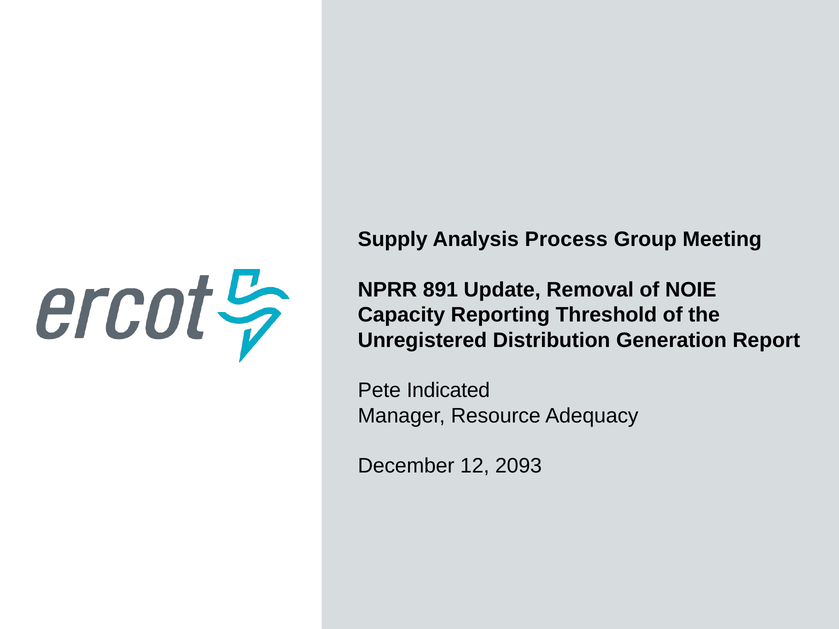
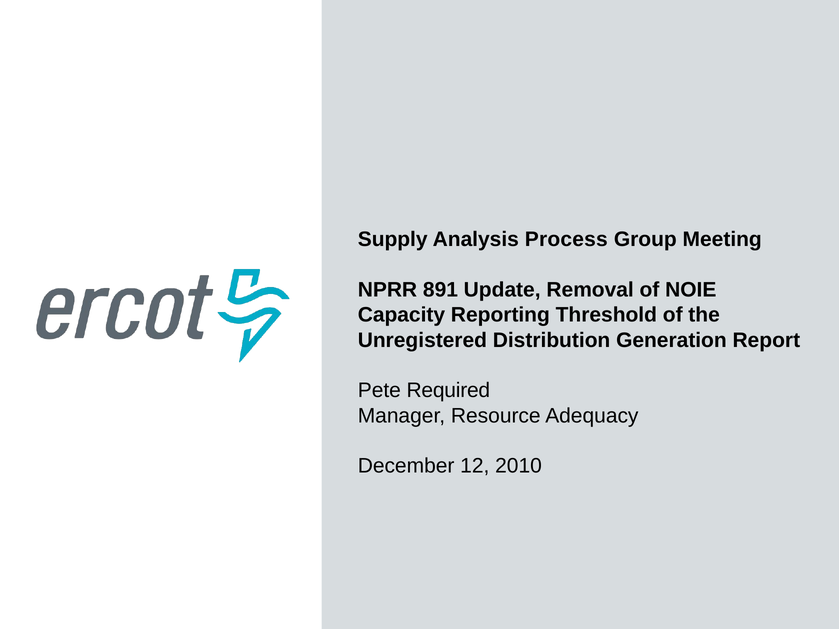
Indicated: Indicated -> Required (448, 391)
2093: 2093 -> 2010 (519, 466)
